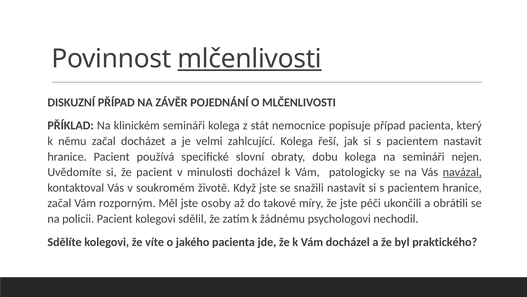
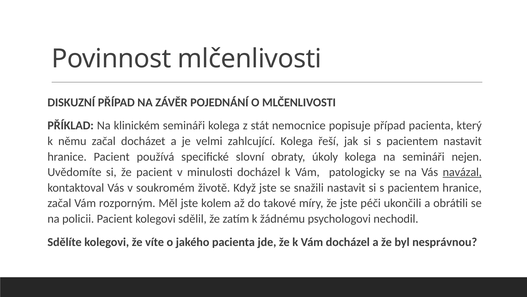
mlčenlivosti underline: present -> none (250, 59)
dobu: dobu -> úkoly (325, 156)
osoby: osoby -> kolem (216, 203)
praktického: praktického -> nesprávnou (445, 242)
